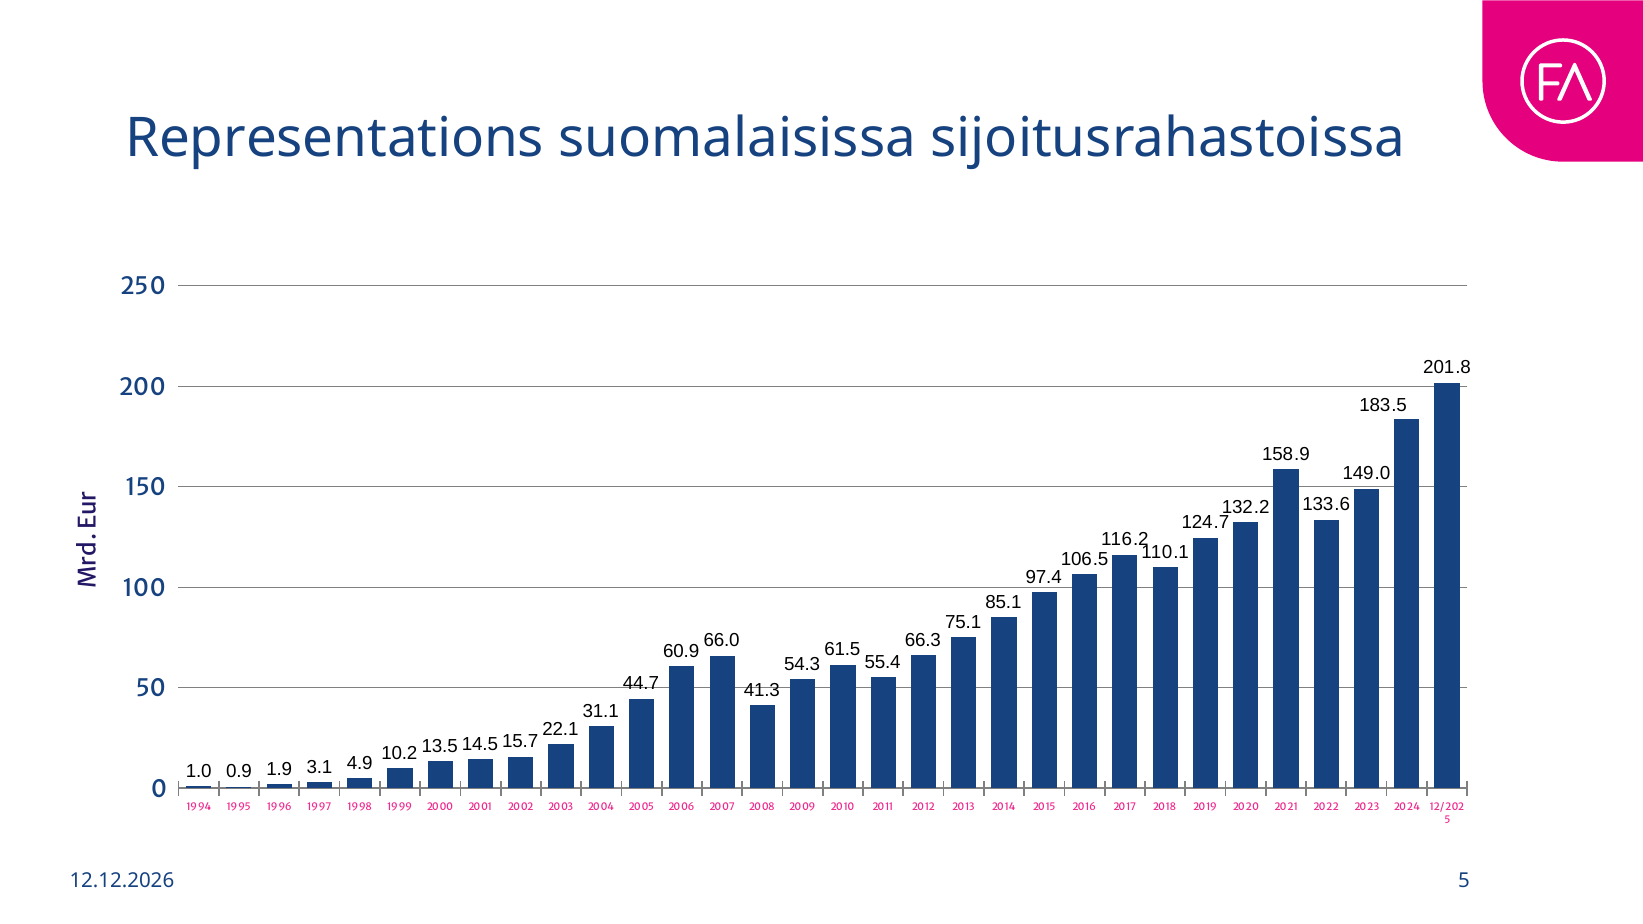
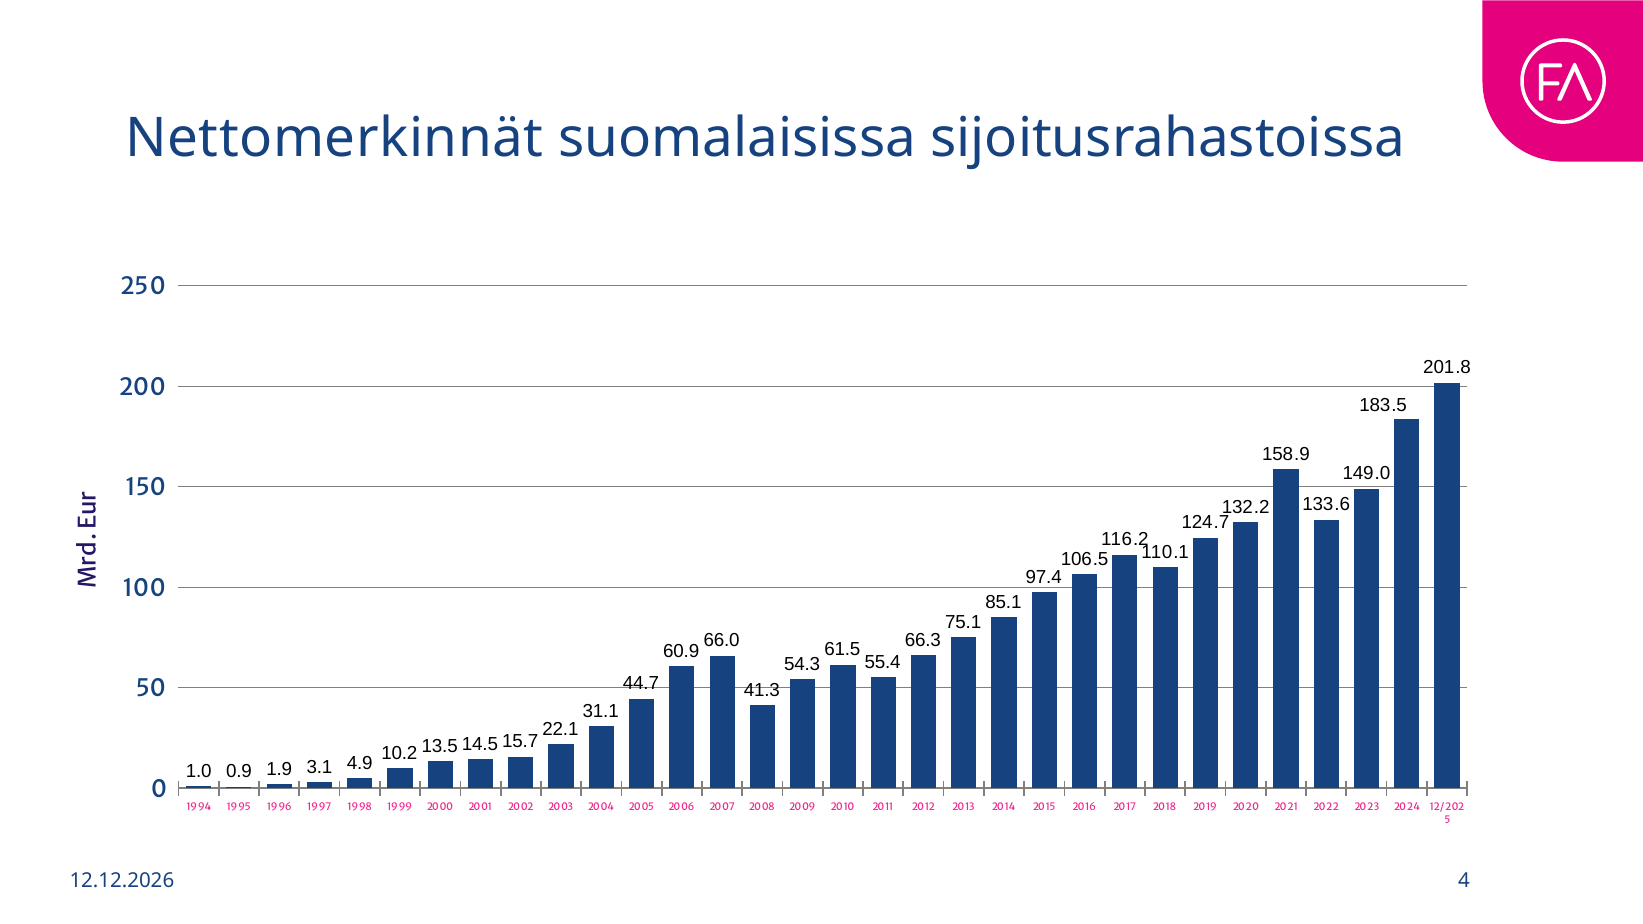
Representations: Representations -> Nettomerkinnät (334, 138)
5: 5 -> 4 (1464, 881)
